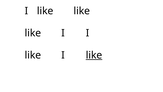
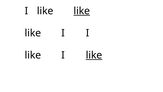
like underline: none -> present (82, 11)
